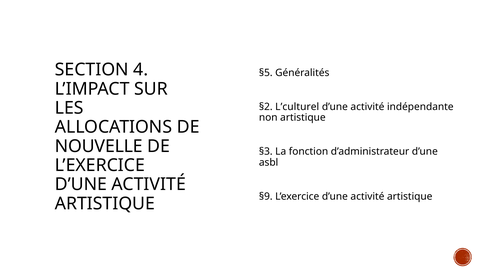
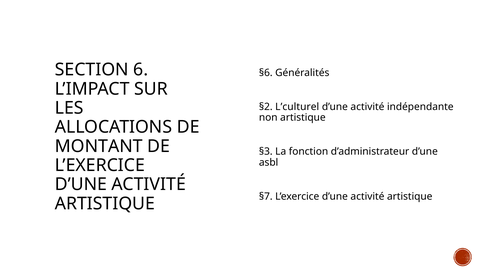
4: 4 -> 6 (141, 70)
§5: §5 -> §6 (266, 73)
NOUVELLE: NOUVELLE -> MONTANT (99, 146)
§9: §9 -> §7 (266, 196)
